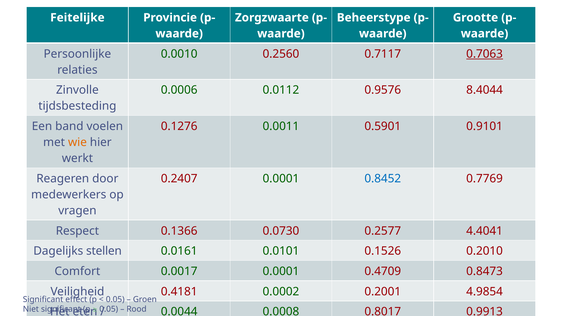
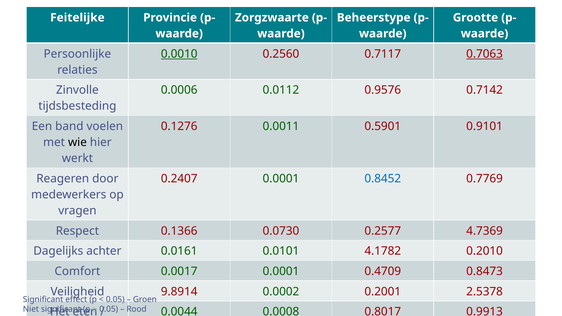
0.0010 underline: none -> present (179, 54)
8.4044: 8.4044 -> 0.7142 (485, 90)
wie colour: orange -> black (77, 142)
4.4041: 4.4041 -> 4.7369 (485, 231)
stellen: stellen -> achter (104, 251)
0.1526: 0.1526 -> 4.1782 (383, 251)
0.4181: 0.4181 -> 9.8914 (179, 292)
4.9854: 4.9854 -> 2.5378 (485, 292)
